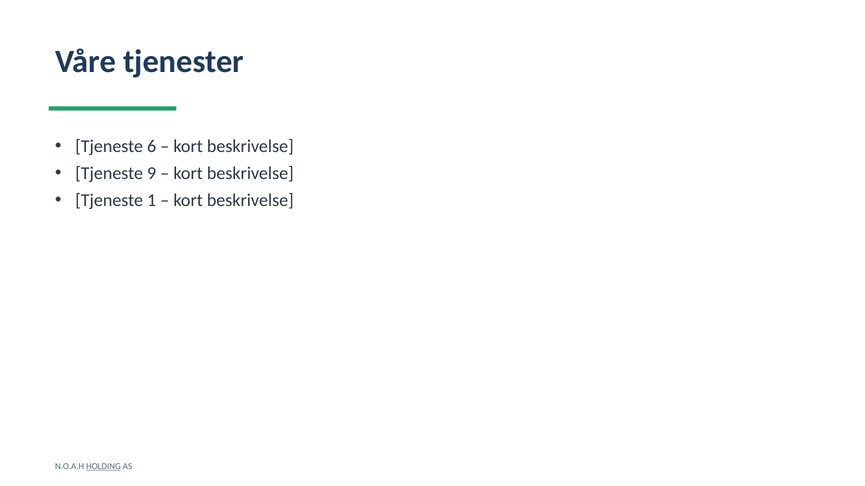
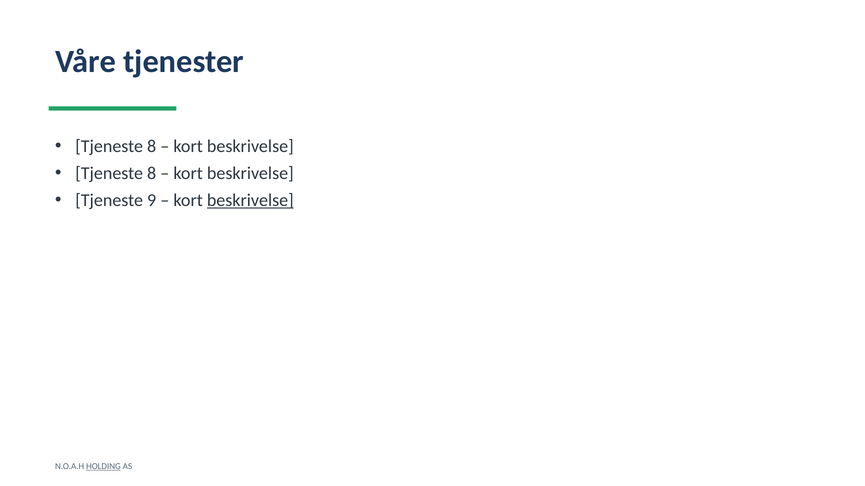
6: 6 -> 8 (152, 147)
9: 9 -> 8 (152, 174)
1: 1 -> 9 (152, 201)
beskrivelse underline: none -> present (250, 201)
